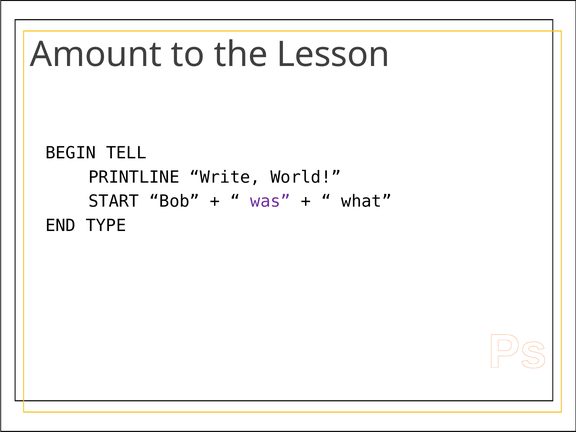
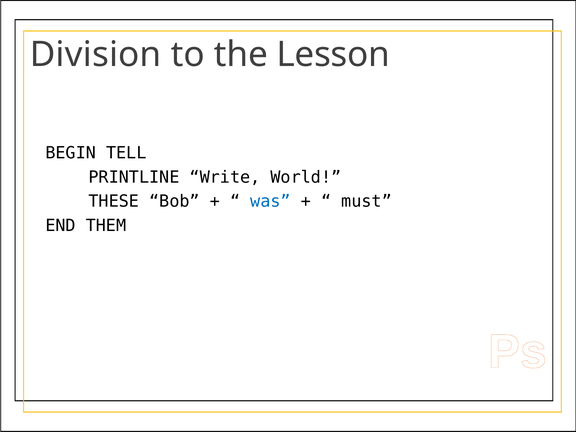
Amount: Amount -> Division (96, 54)
START: START -> THESE (114, 201)
was colour: purple -> blue (270, 201)
what: what -> must (367, 201)
TYPE: TYPE -> THEM (106, 225)
